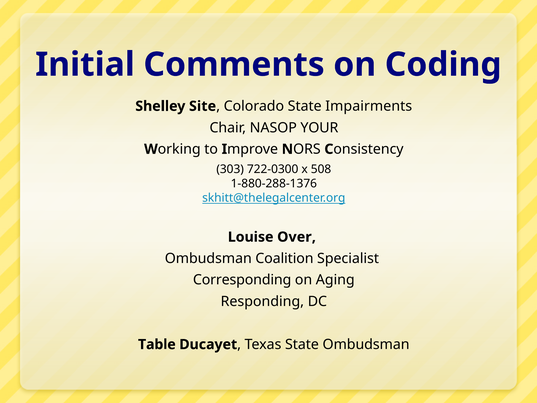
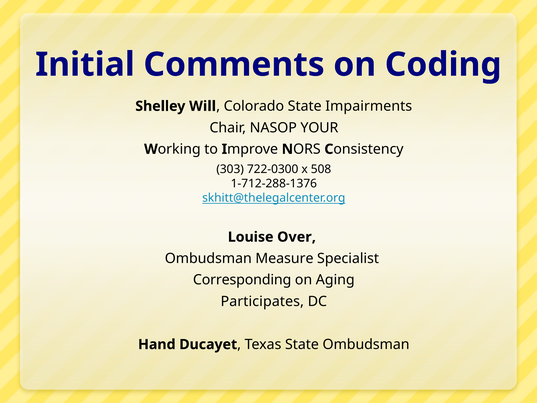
Site: Site -> Will (203, 106)
1-880-288-1376: 1-880-288-1376 -> 1-712-288-1376 (274, 183)
Coalition: Coalition -> Measure (284, 258)
Responding: Responding -> Participates (262, 301)
Table: Table -> Hand (157, 344)
